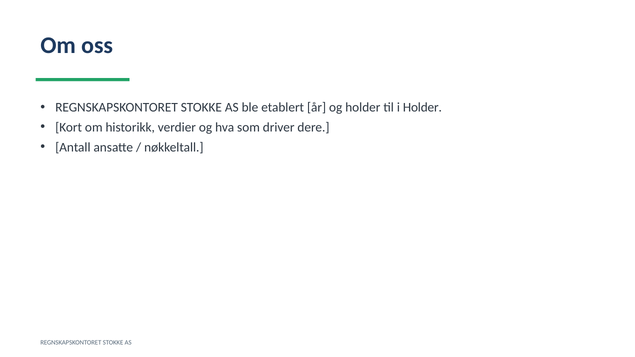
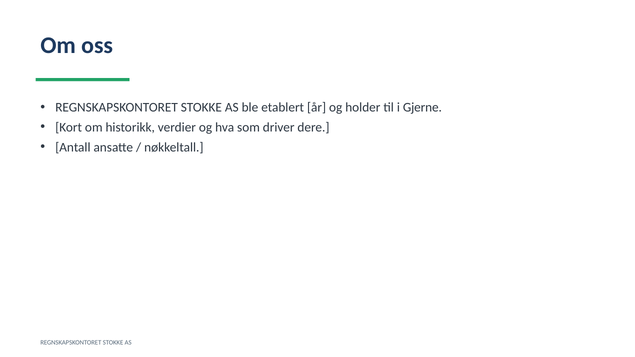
i Holder: Holder -> Gjerne (422, 108)
